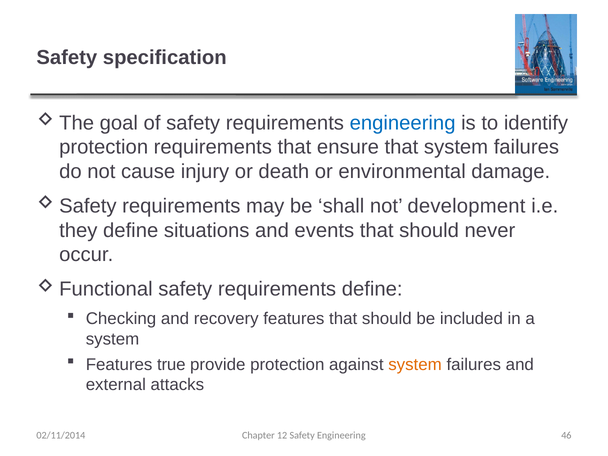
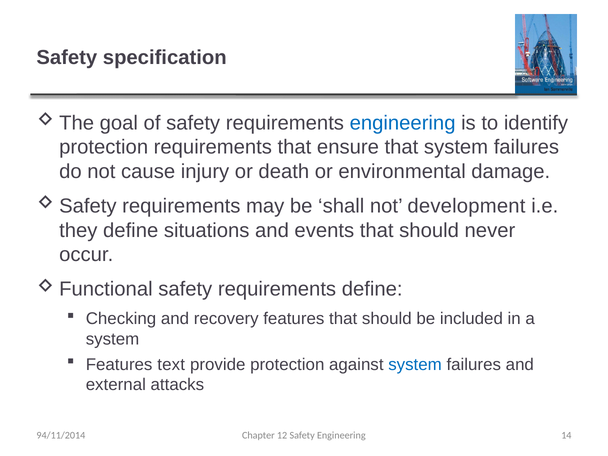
true: true -> text (171, 364)
system colour: orange -> blue (415, 364)
46: 46 -> 14 (566, 435)
02/11/2014: 02/11/2014 -> 94/11/2014 (61, 435)
